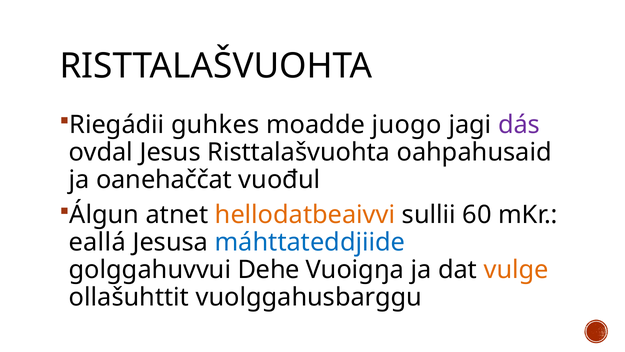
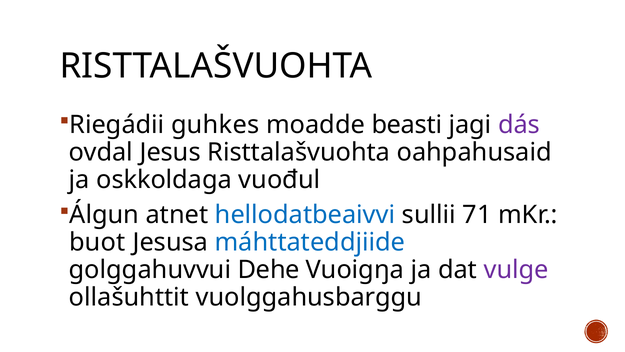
juogo: juogo -> beasti (407, 125)
oanehaččat: oanehaččat -> oskkoldaga (164, 180)
hellodatbeaivvi colour: orange -> blue (305, 215)
60: 60 -> 71 (477, 215)
eallá: eallá -> buot (97, 242)
vulge colour: orange -> purple (516, 270)
